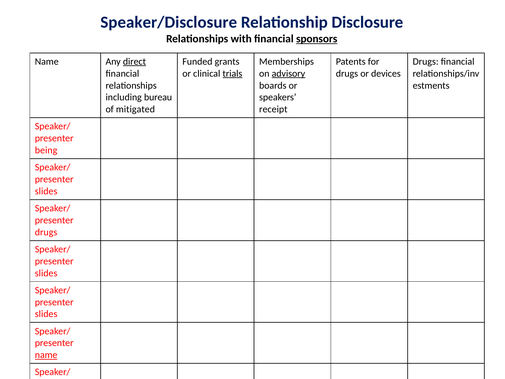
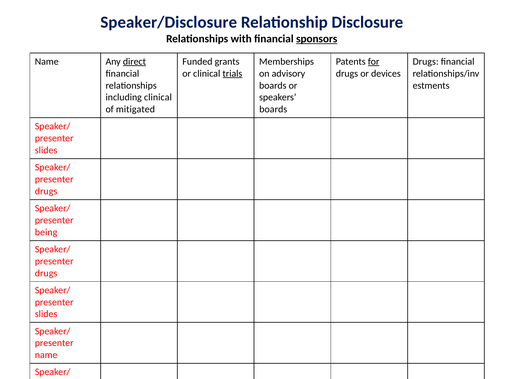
for underline: none -> present (374, 61)
advisory underline: present -> none (288, 73)
including bureau: bureau -> clinical (158, 97)
receipt: receipt -> boards (273, 109)
being: being -> slides (46, 150)
slides: slides -> drugs (46, 191)
drugs: drugs -> being (46, 232)
slides: slides -> drugs (46, 273)
name underline: present -> none (46, 355)
